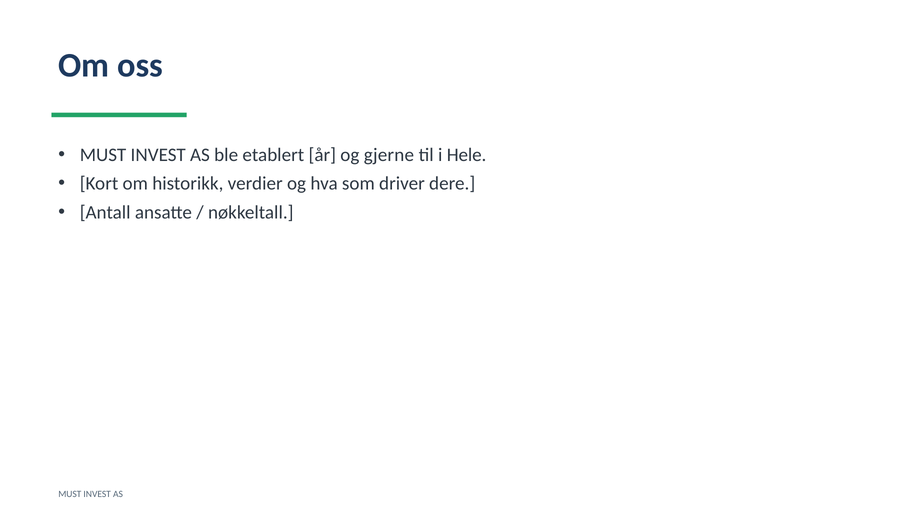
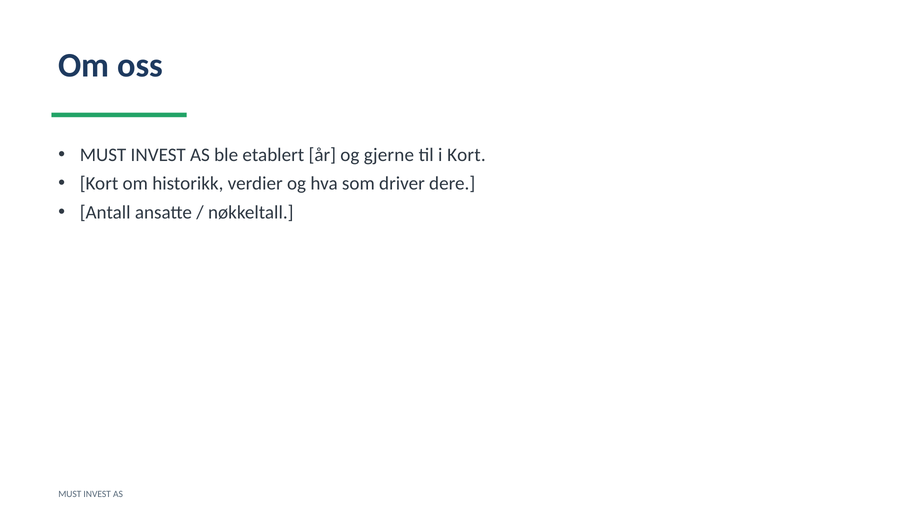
i Hele: Hele -> Kort (466, 155)
